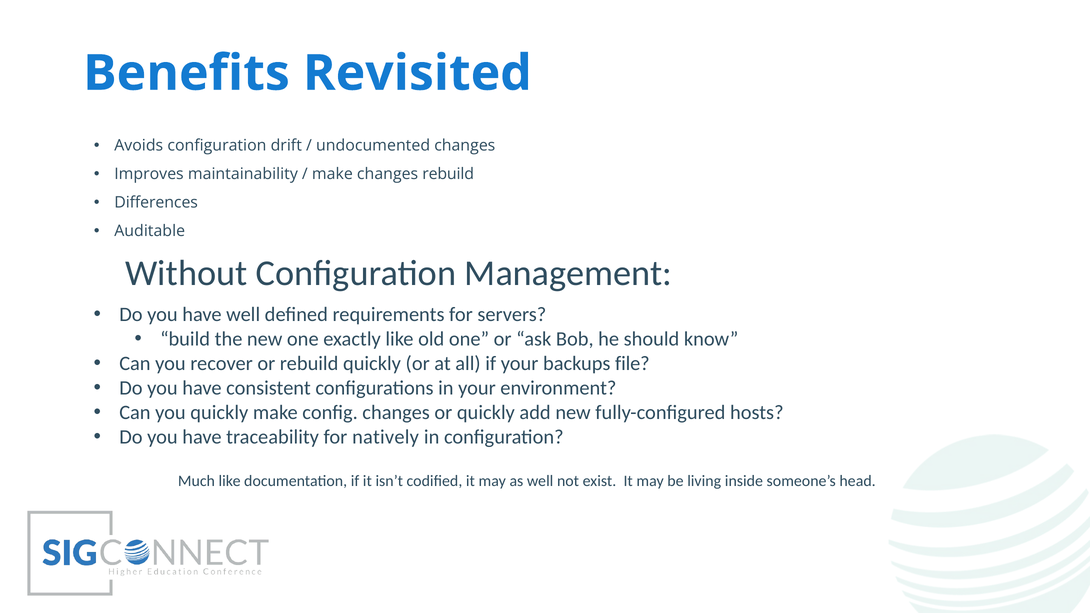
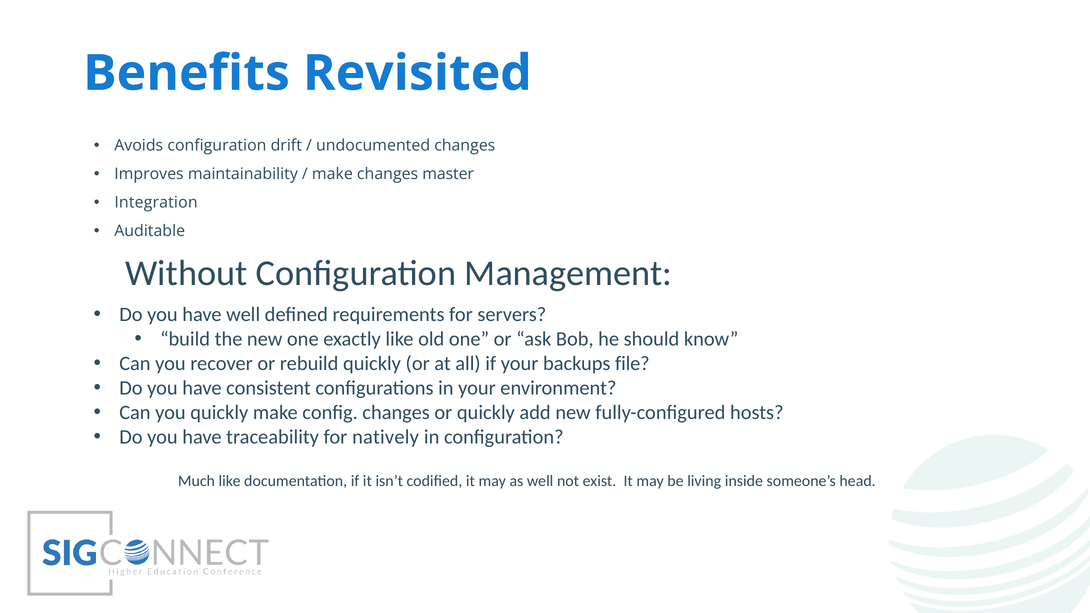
changes rebuild: rebuild -> master (448, 174)
Differences: Differences -> Integration (156, 203)
